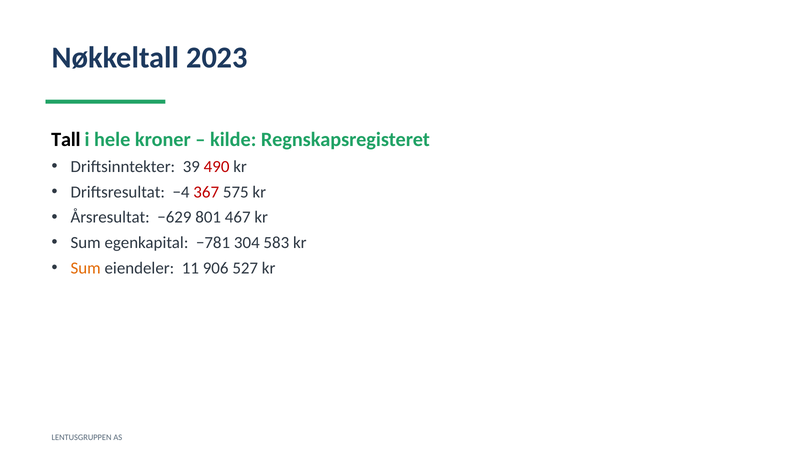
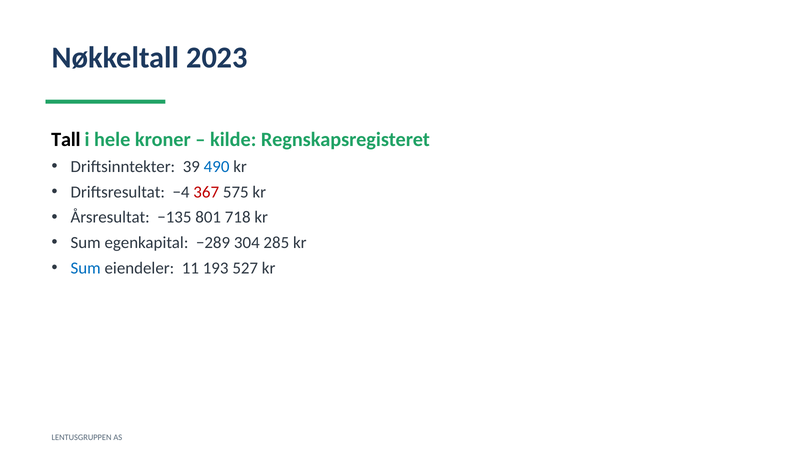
490 colour: red -> blue (217, 167)
−629: −629 -> −135 (174, 217)
467: 467 -> 718 (238, 217)
−781: −781 -> −289 (213, 243)
583: 583 -> 285 (276, 243)
Sum colour: orange -> blue (86, 268)
906: 906 -> 193 (216, 268)
